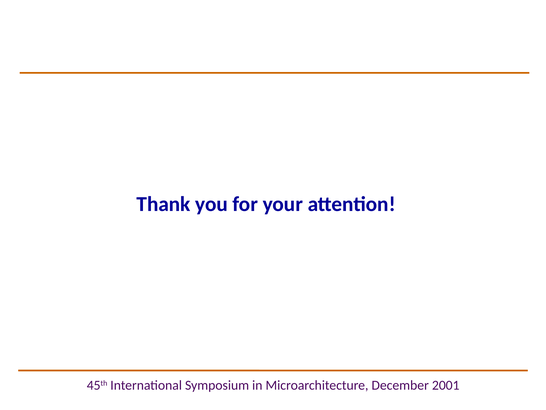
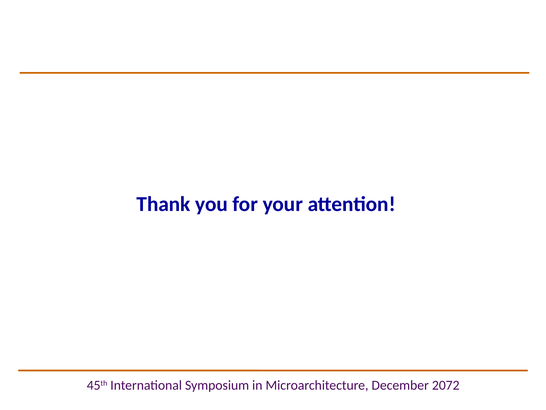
2001: 2001 -> 2072 (446, 385)
